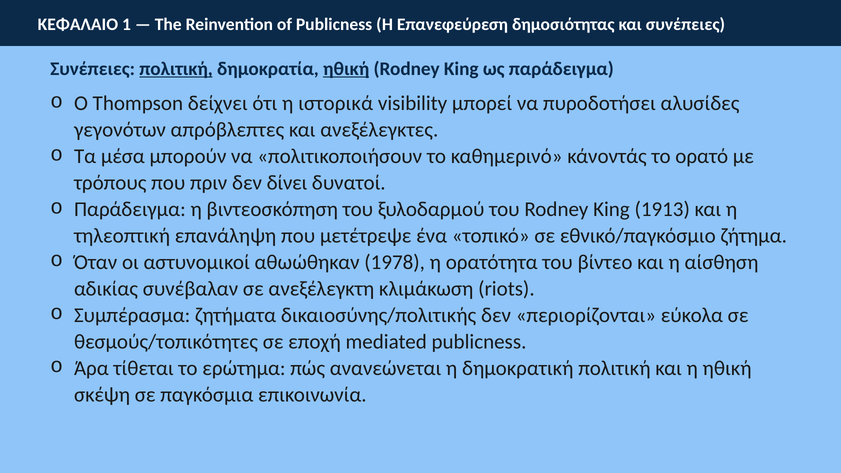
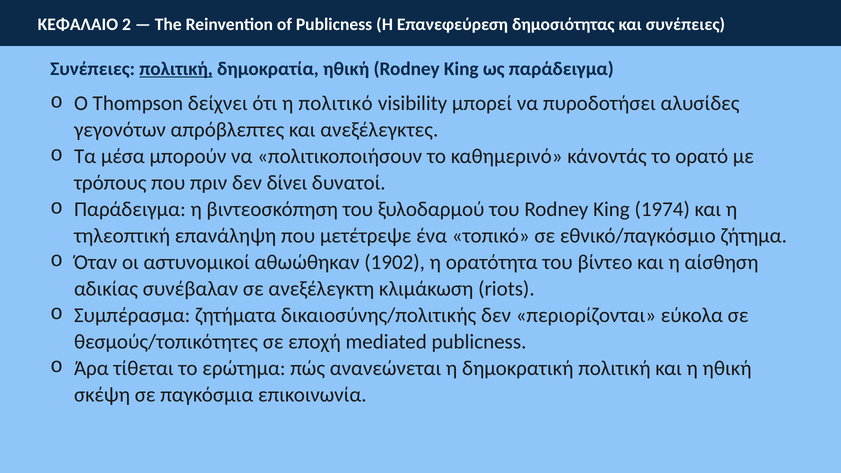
1: 1 -> 2 (127, 25)
ηθική underline: present -> none (346, 69)
ιστορικά: ιστορικά -> πολιτικό (336, 104)
1913: 1913 -> 1974 (662, 209)
1978: 1978 -> 1902 (395, 262)
